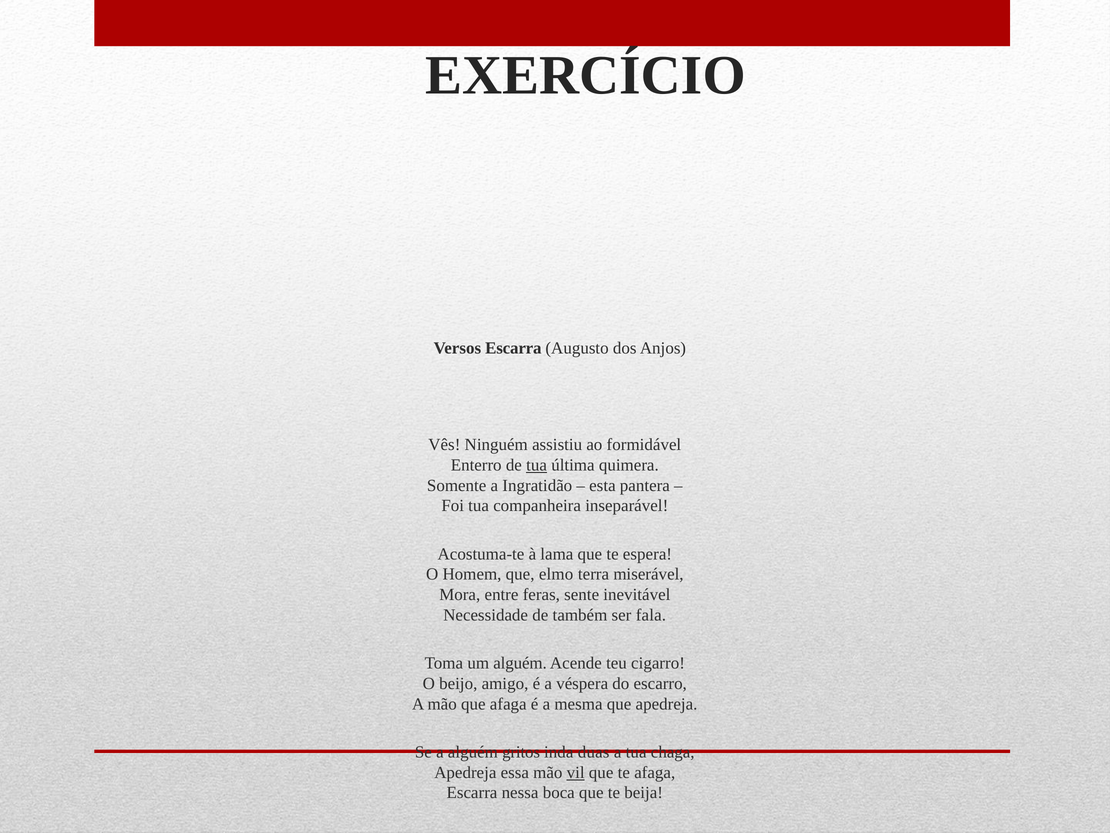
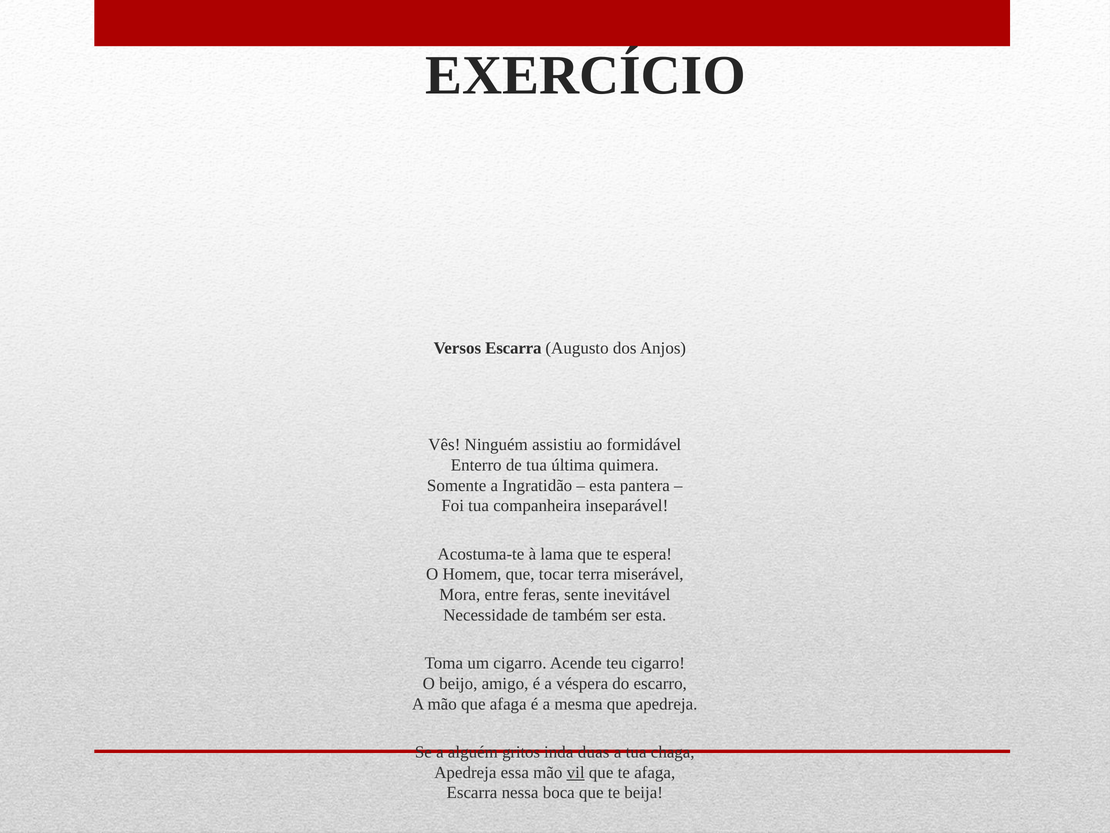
tua underline: present -> none (537, 465)
elmo: elmo -> tocar (556, 574)
ser fala: fala -> esta (651, 615)
um alguém: alguém -> cigarro (520, 663)
